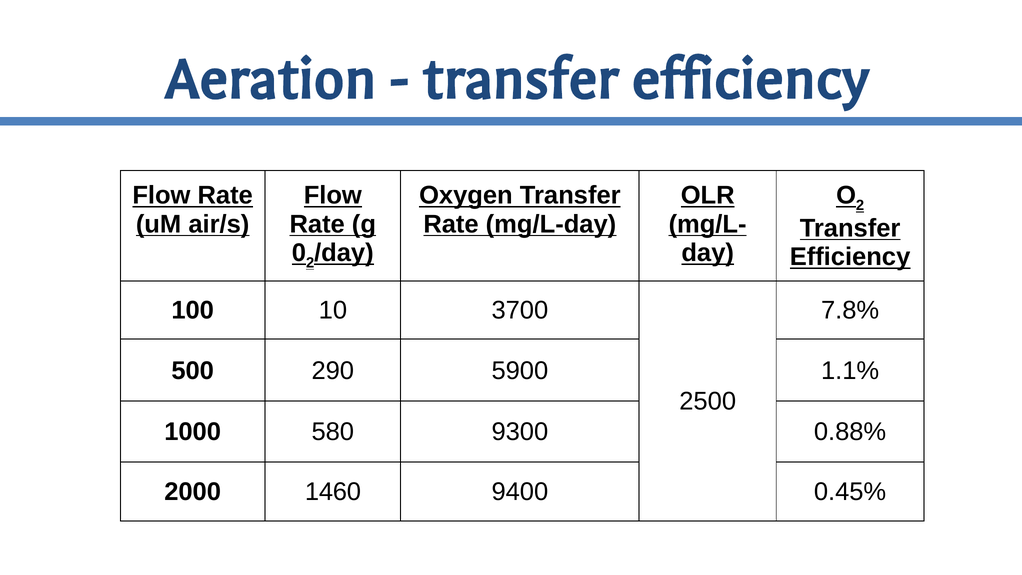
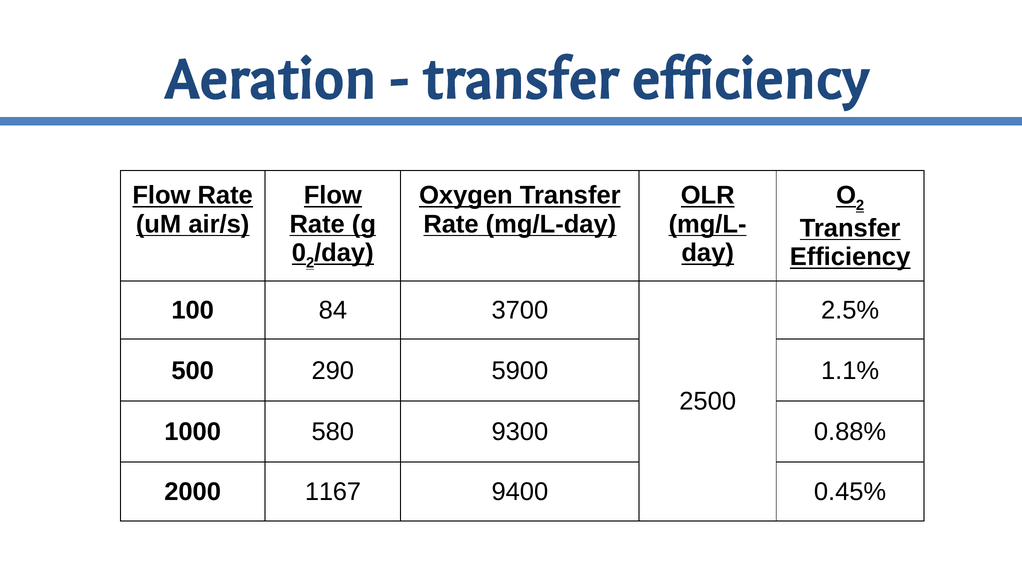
10: 10 -> 84 (333, 310)
7.8%: 7.8% -> 2.5% (850, 310)
1460: 1460 -> 1167 (333, 492)
